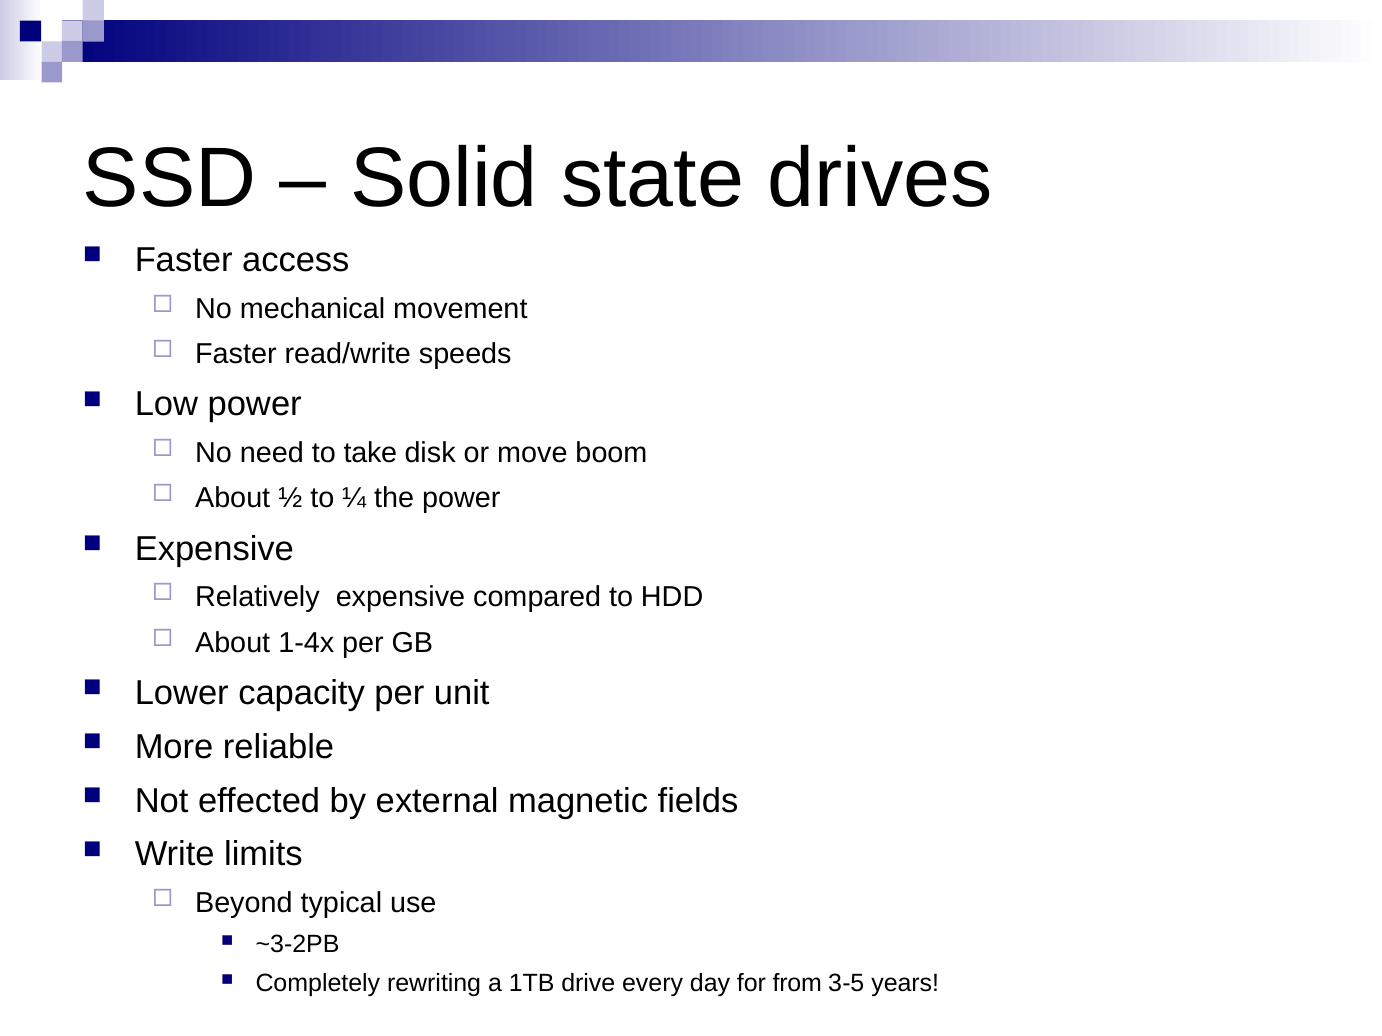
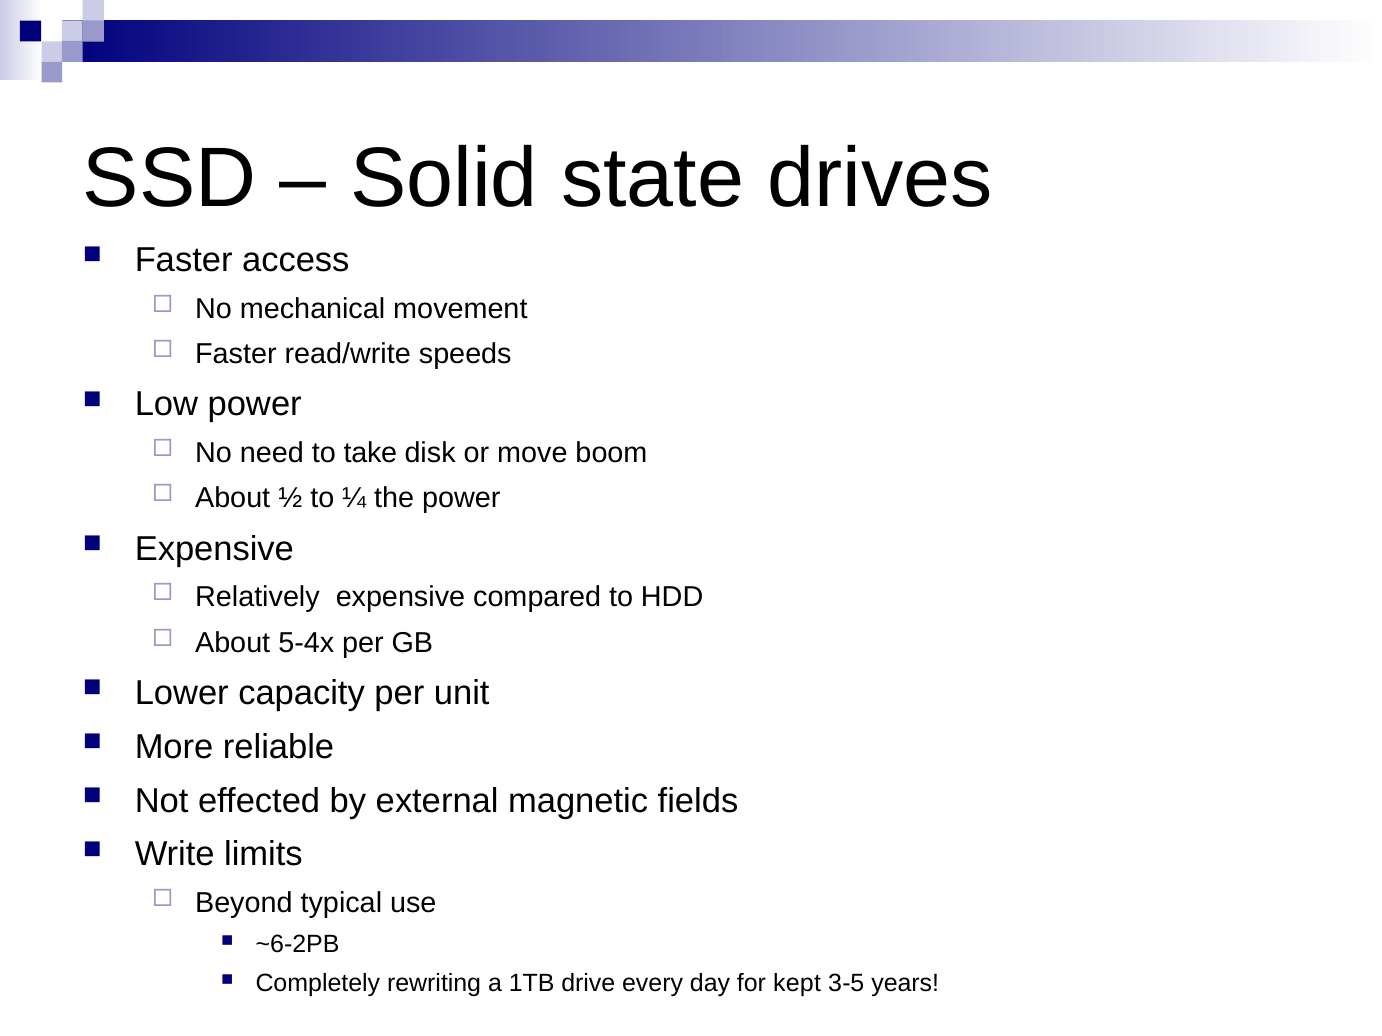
1-4x: 1-4x -> 5-4x (306, 643)
~3-2PB: ~3-2PB -> ~6-2PB (298, 944)
from: from -> kept (797, 984)
